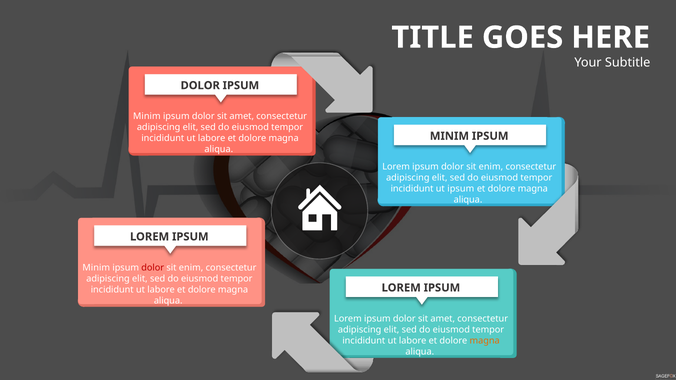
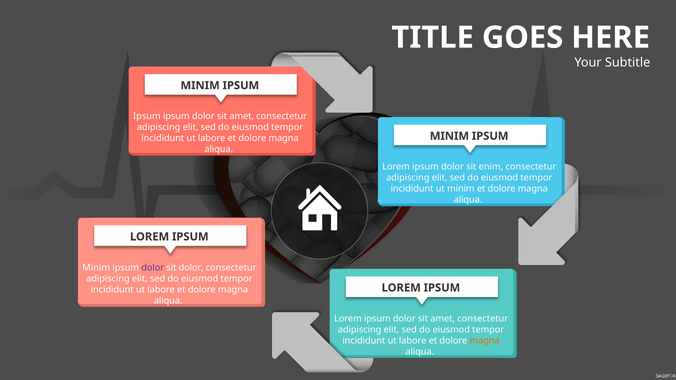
DOLOR: DOLOR -> MINIM (200, 86)
Minim: Minim -> Ipsum (147, 116)
ut ipsum: ipsum -> minim (461, 189)
dolor colour: red -> purple (153, 268)
enim: enim -> dolor (191, 268)
